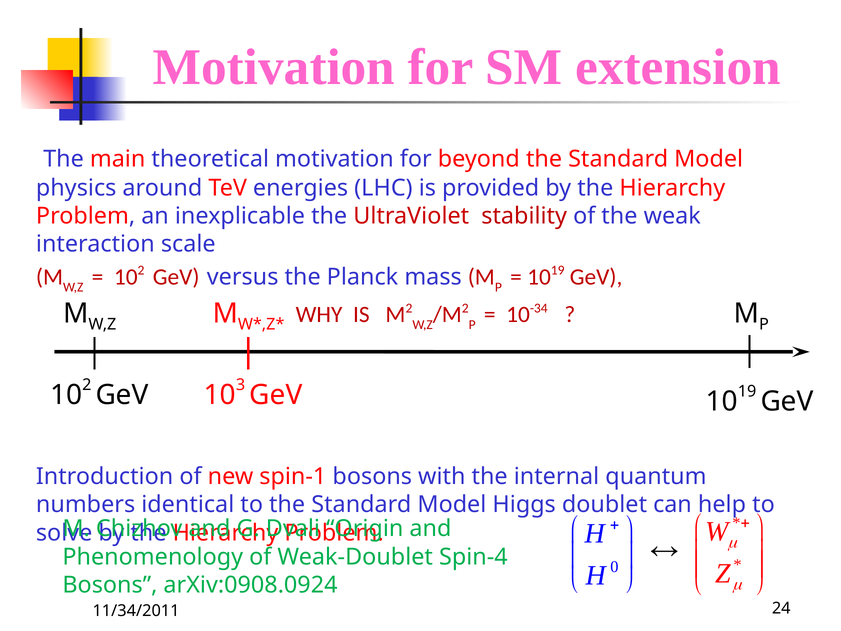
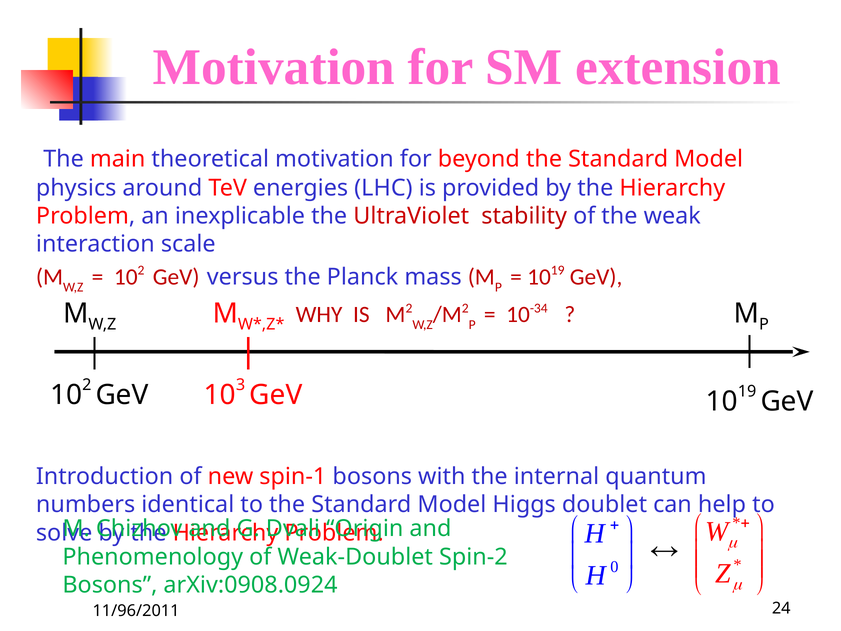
Spin-4: Spin-4 -> Spin-2 (473, 557)
11/34/2011: 11/34/2011 -> 11/96/2011 (136, 611)
